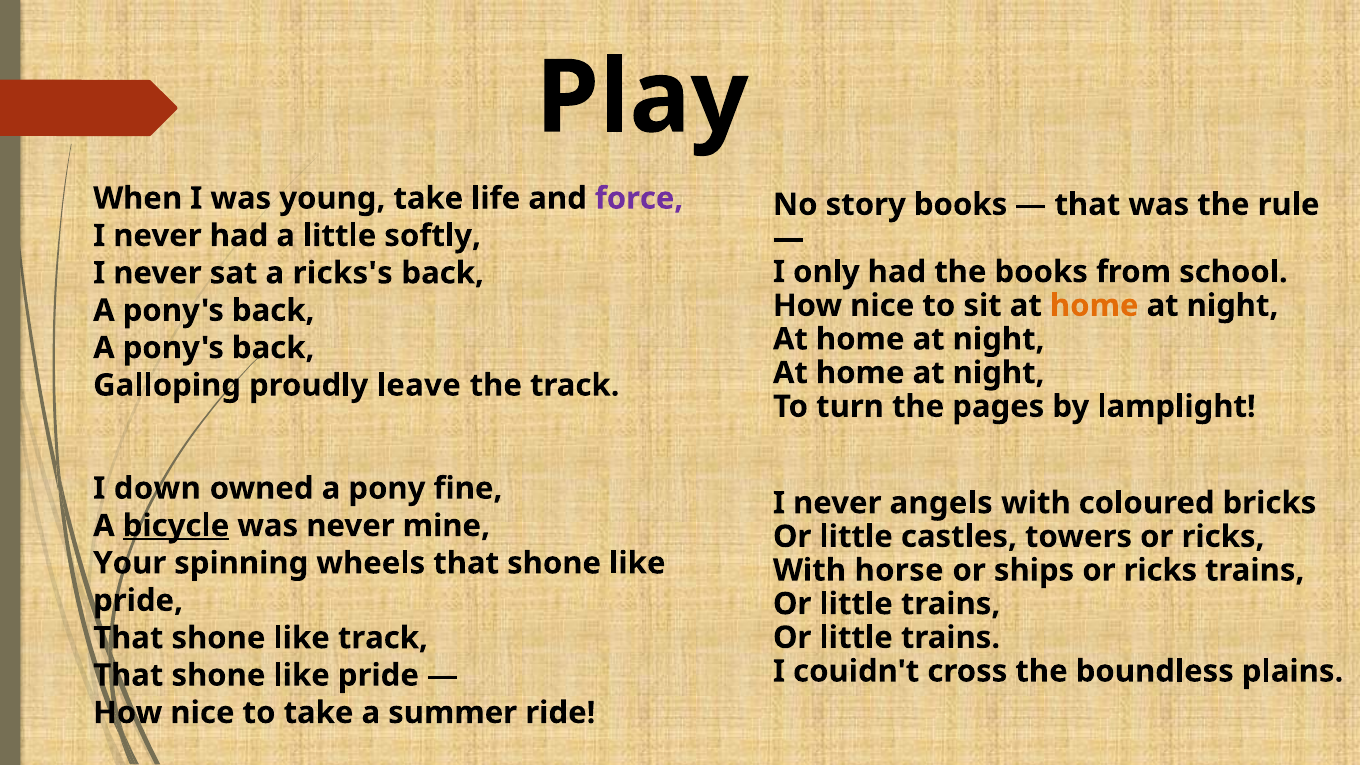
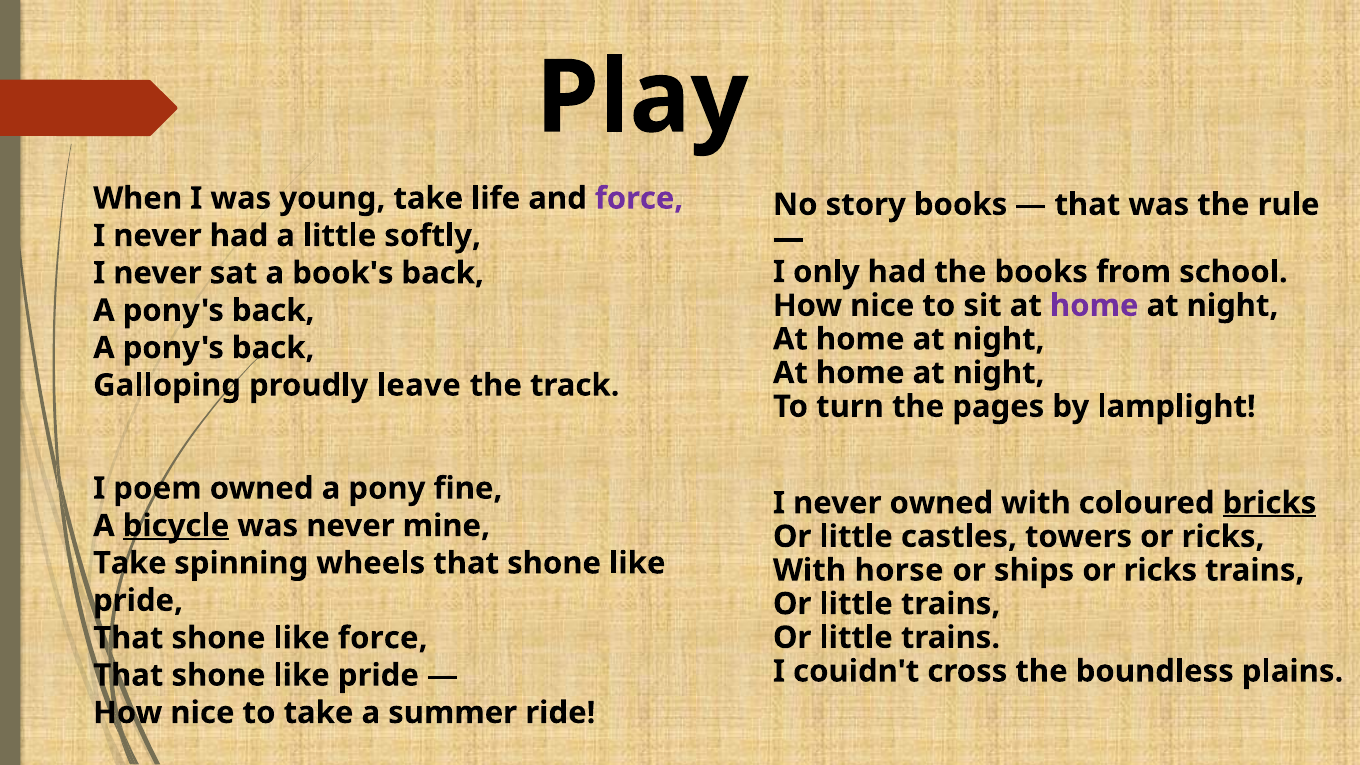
ricks's: ricks's -> book's (343, 273)
home colour: orange -> purple (1094, 306)
down: down -> poem (157, 488)
never angels: angels -> owned (941, 503)
bricks underline: none -> present (1269, 503)
Your: Your -> Take (130, 563)
like track: track -> force (383, 638)
